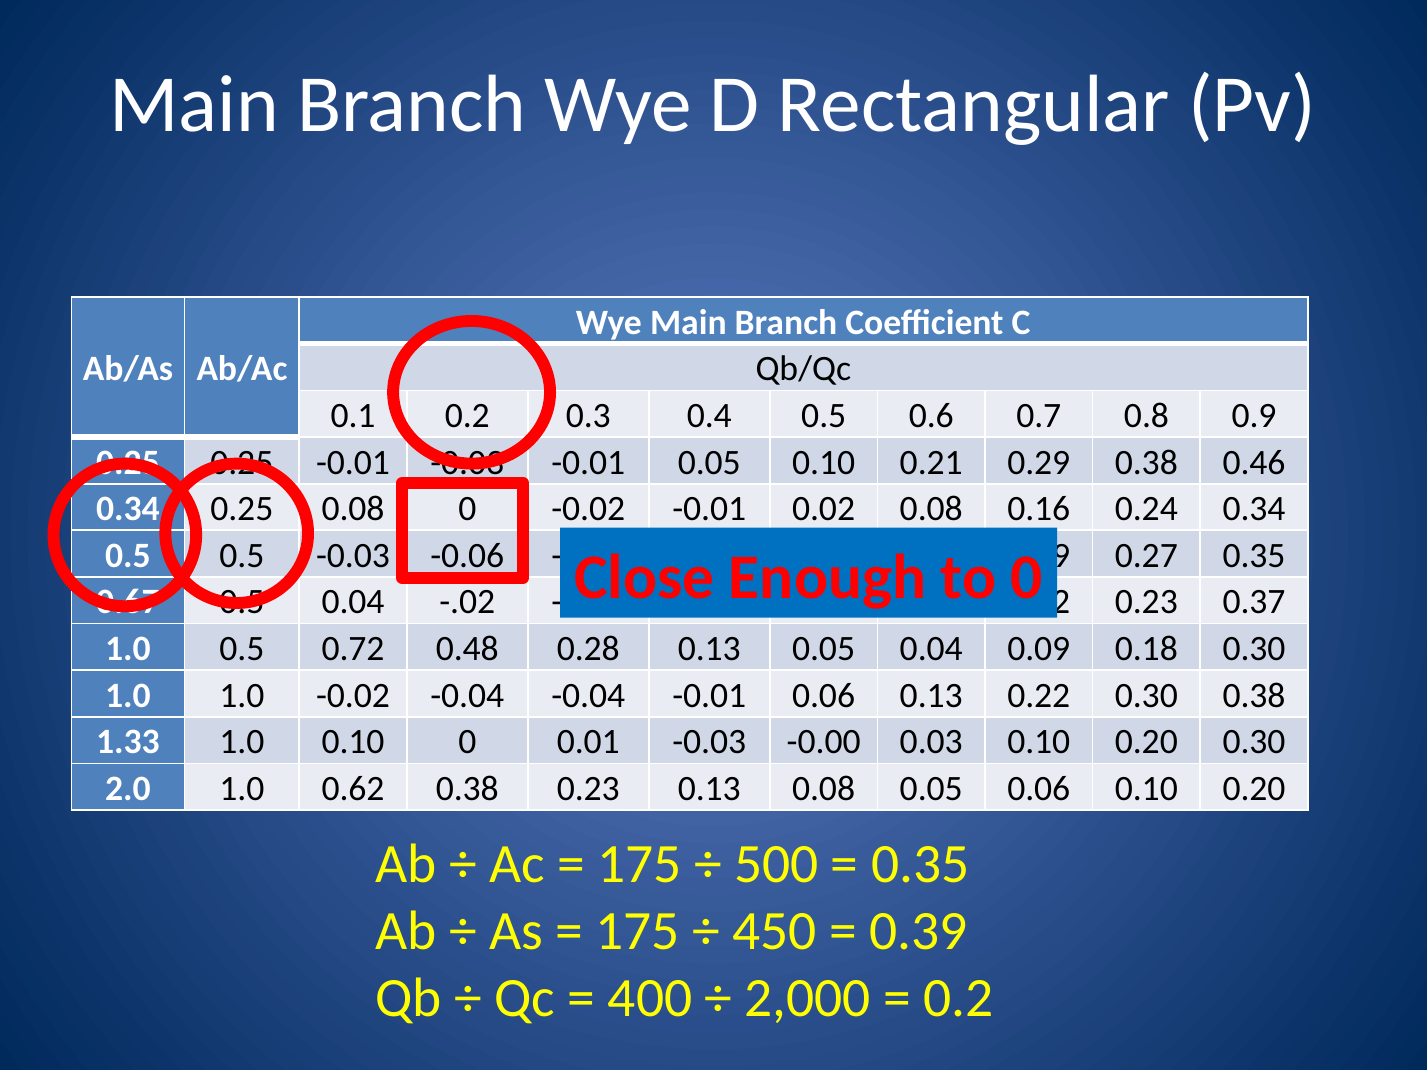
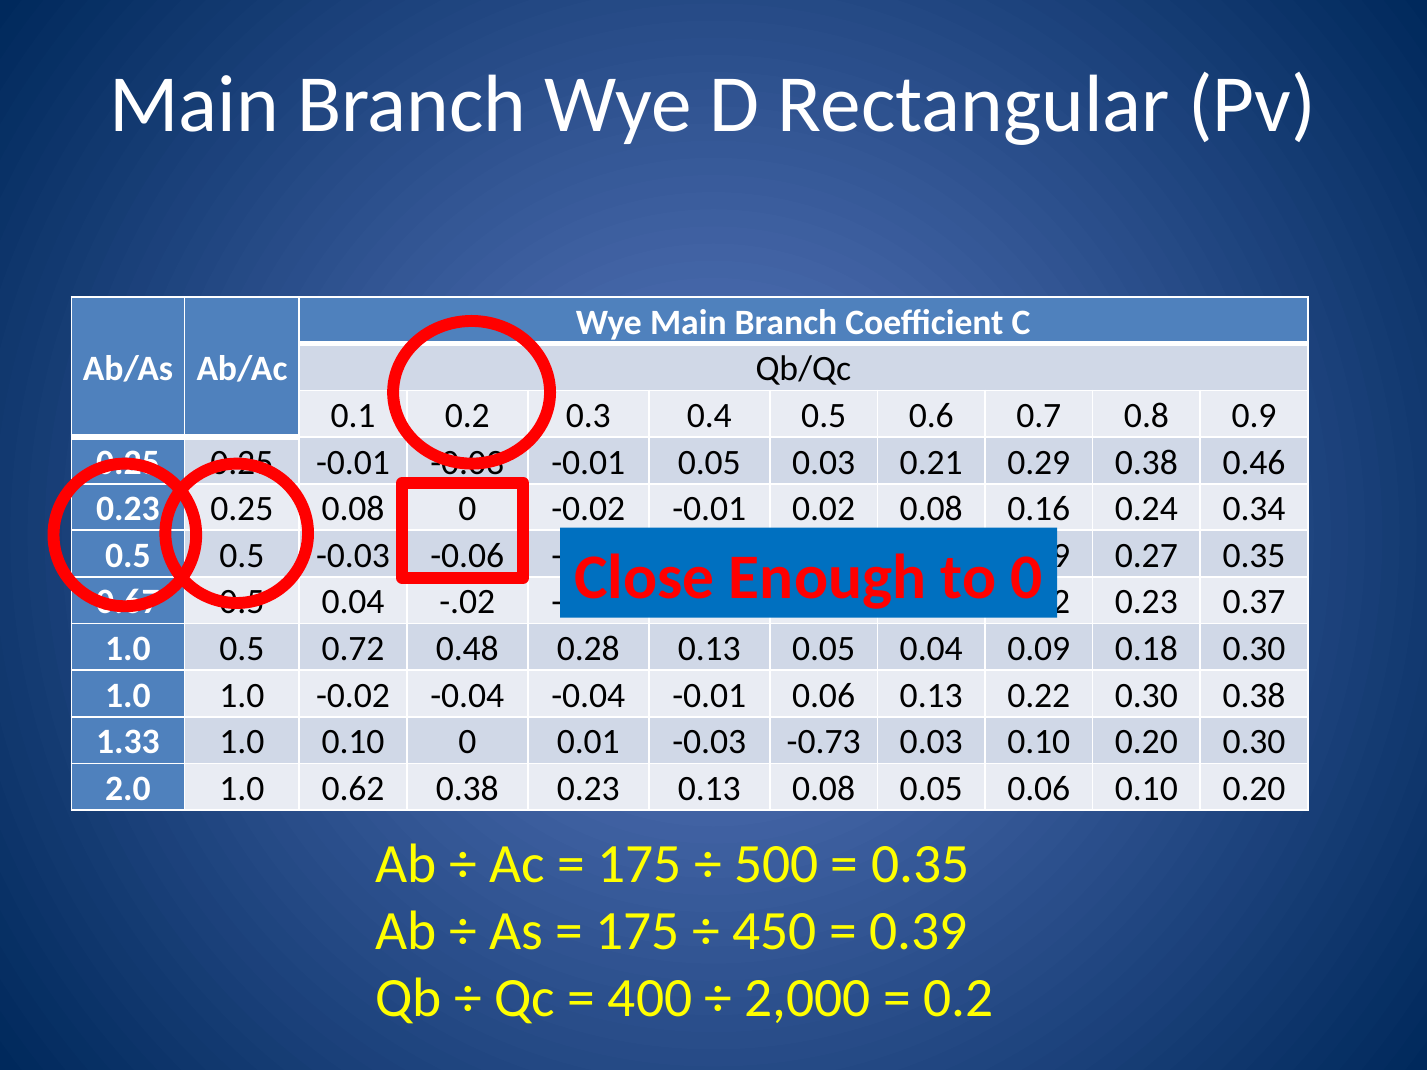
0.05 0.10: 0.10 -> 0.03 (824, 462)
0.34: 0.34 -> 0.23 (128, 509)
-0.00: -0.00 -> -0.73 (824, 742)
